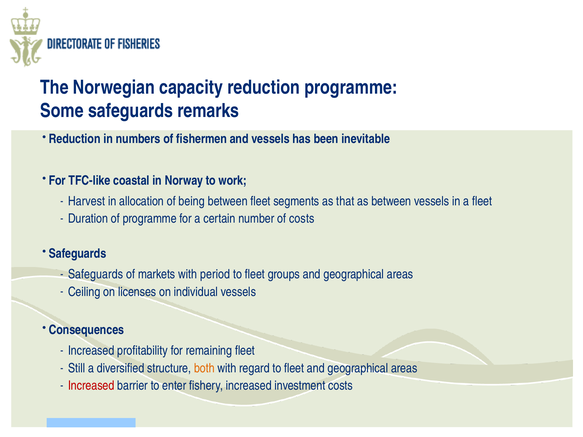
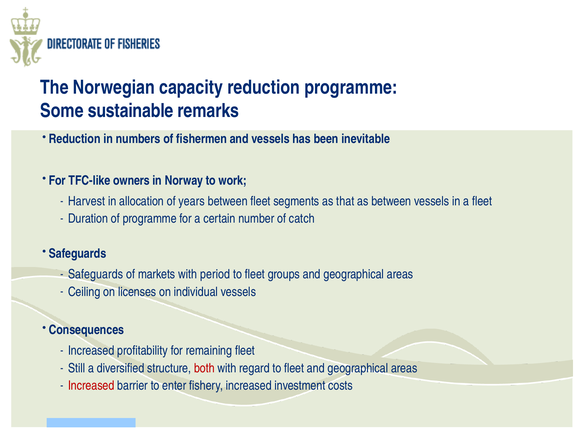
Some safeguards: safeguards -> sustainable (131, 111)
coastal: coastal -> owners (131, 181)
being: being -> years (192, 201)
of costs: costs -> catch (302, 219)
both colour: orange -> red (204, 368)
